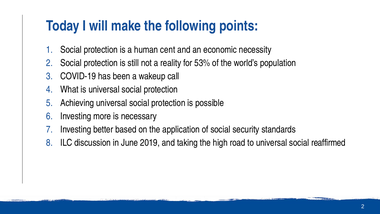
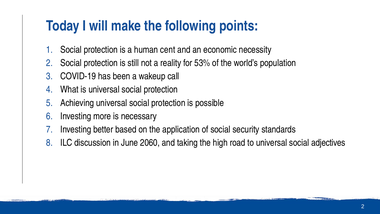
2019: 2019 -> 2060 (150, 143)
reaffirmed: reaffirmed -> adjectives (328, 143)
